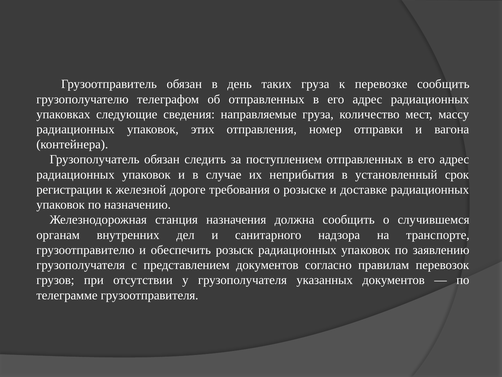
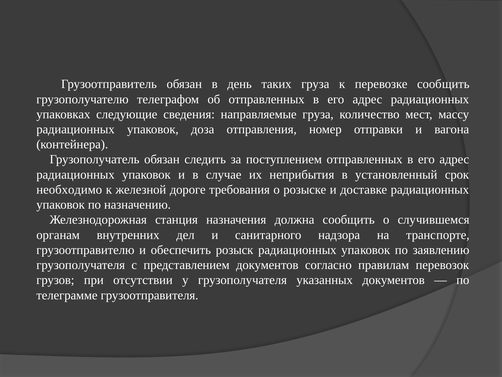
этих: этих -> доза (203, 129)
регистрации: регистрации -> необходимо (69, 189)
